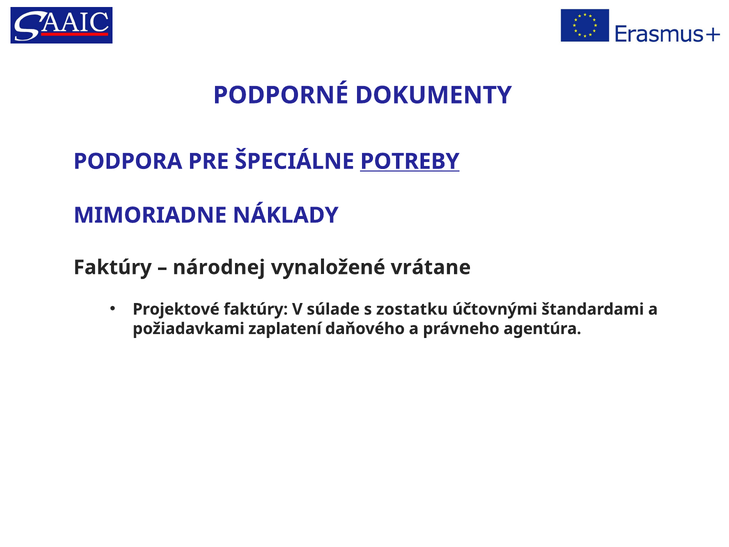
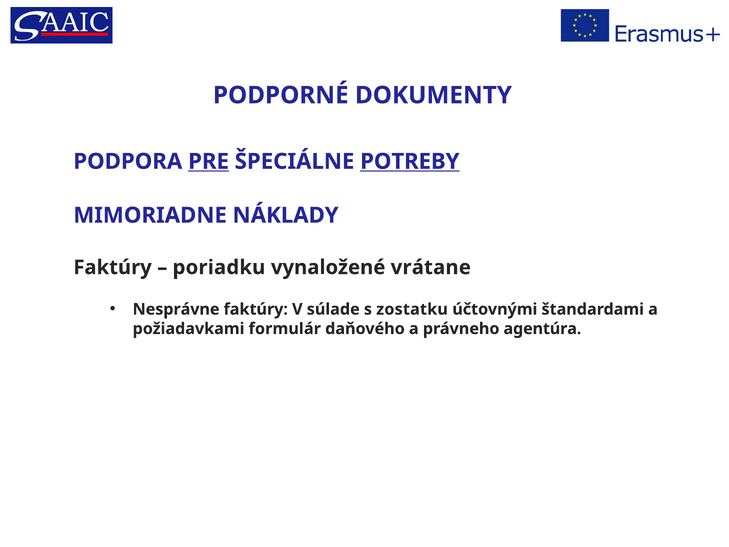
PRE underline: none -> present (209, 161)
národnej: národnej -> poriadku (219, 267)
Projektové: Projektové -> Nesprávne (176, 309)
zaplatení: zaplatení -> formulár (285, 329)
